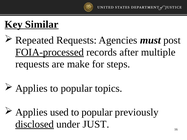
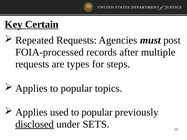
Similar: Similar -> Certain (42, 24)
FOIA-processed underline: present -> none (50, 52)
make: make -> types (78, 64)
JUST: JUST -> SETS (96, 124)
